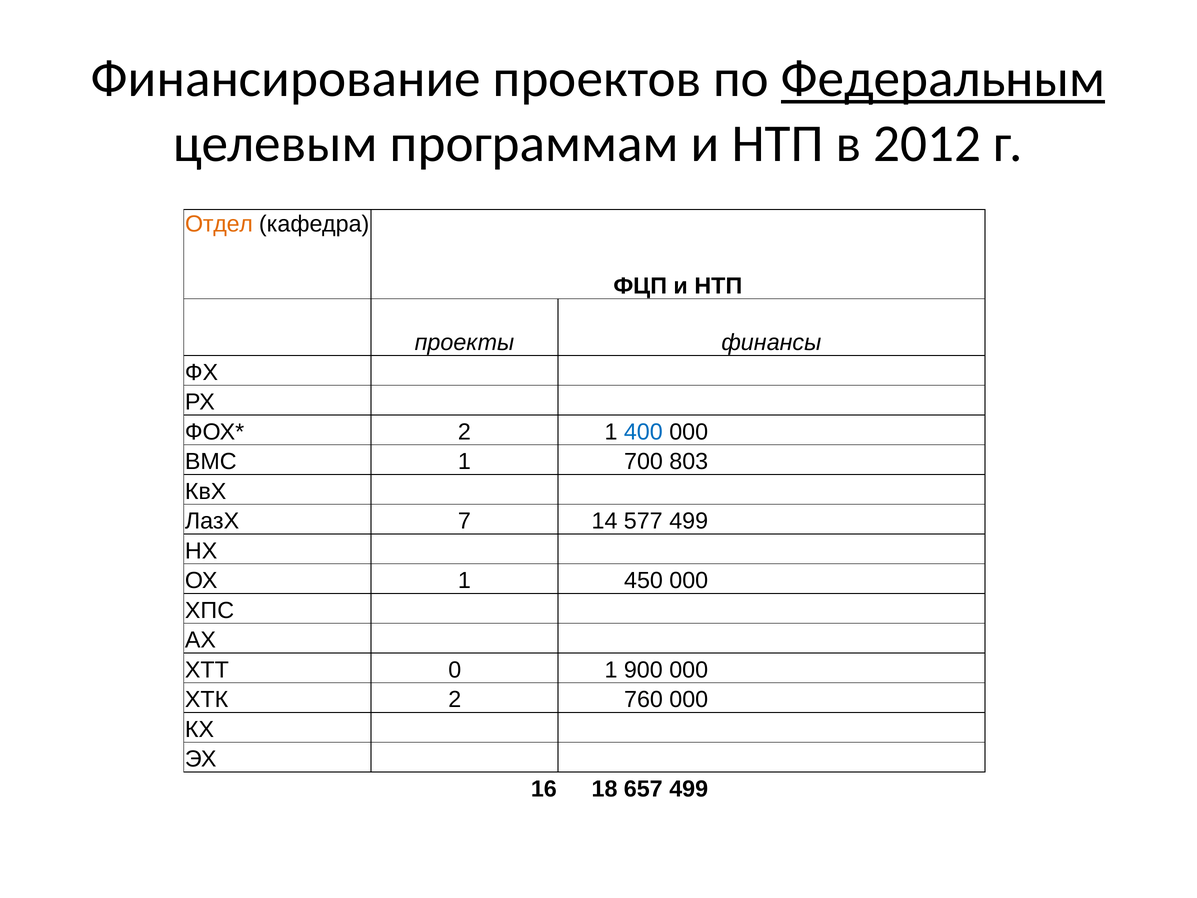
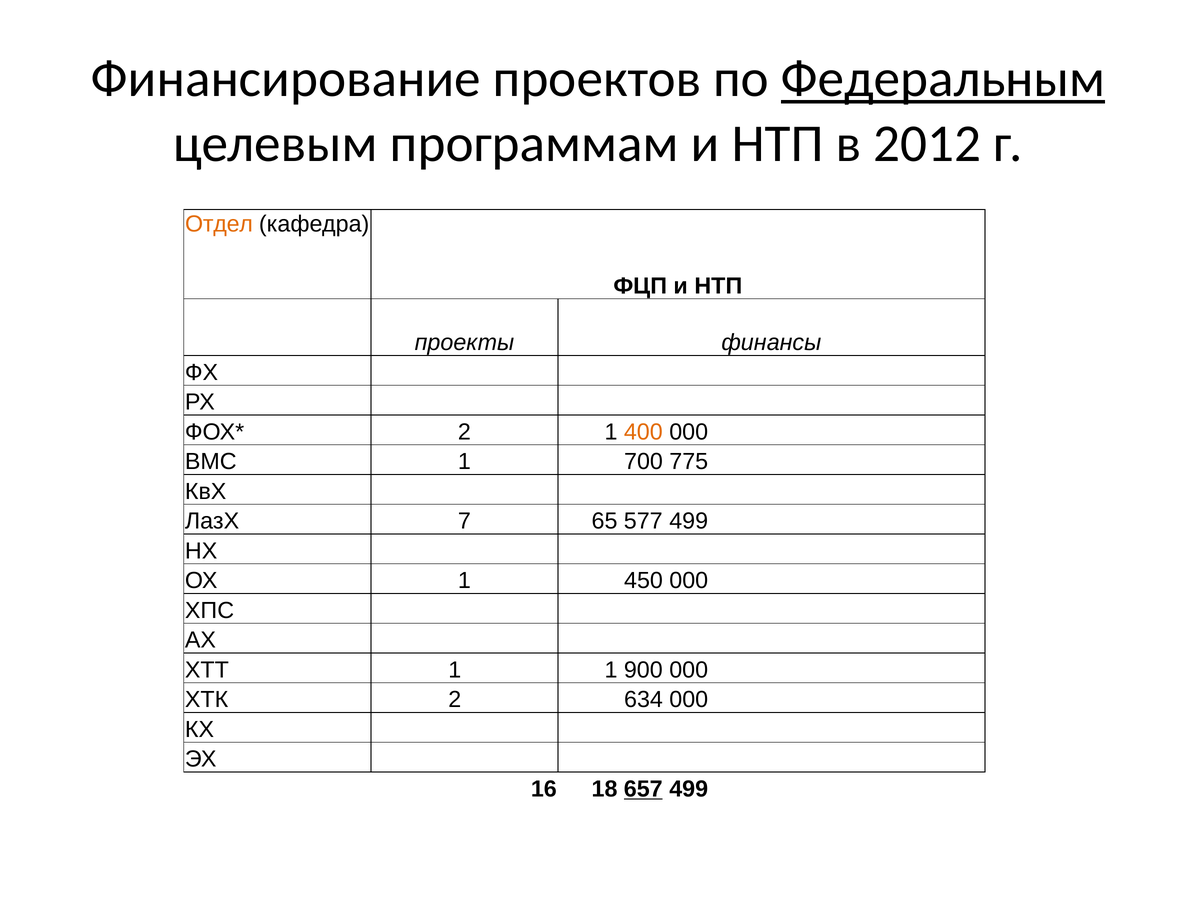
400 colour: blue -> orange (643, 432)
803: 803 -> 775 (689, 462)
14: 14 -> 65 (605, 521)
ХТТ 0: 0 -> 1 (455, 670)
760: 760 -> 634 (644, 700)
657 underline: none -> present (643, 789)
